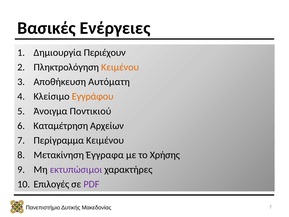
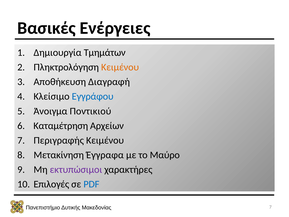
Περιέχουν: Περιέχουν -> Τμημάτων (105, 53)
Αυτόματη: Αυτόματη -> Διαγραφή (109, 82)
Εγγράφου colour: orange -> blue (93, 96)
Περίγραμμα: Περίγραμμα -> Περιγραφής (59, 140)
Χρήσης: Χρήσης -> Μαύρο (165, 155)
PDF colour: purple -> blue (91, 184)
